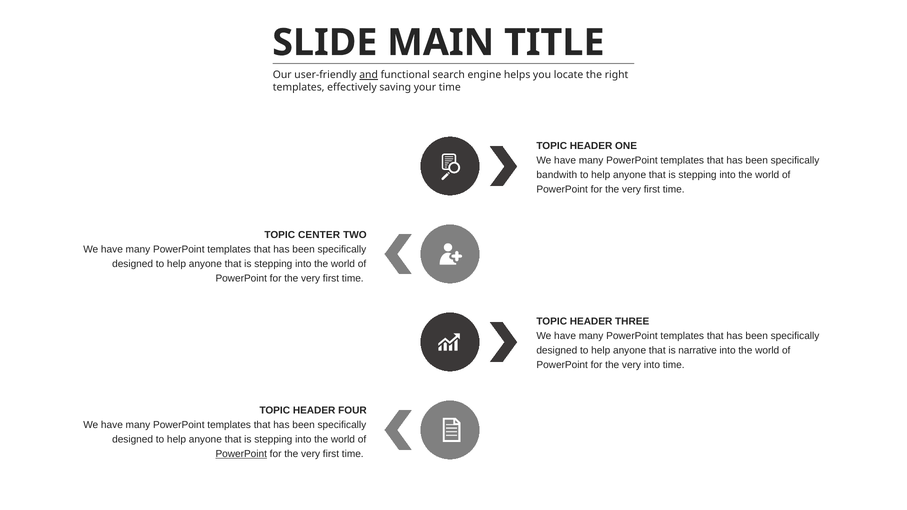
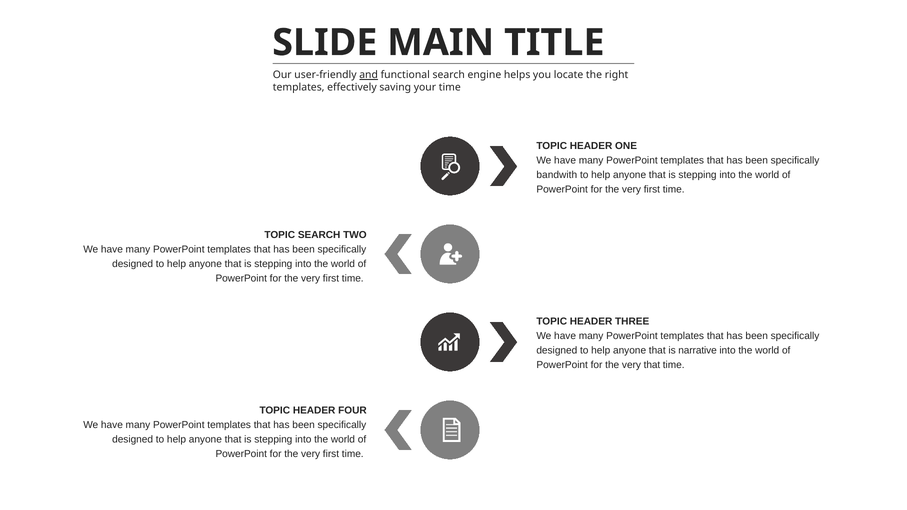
TOPIC CENTER: CENTER -> SEARCH (319, 235)
very into: into -> that (652, 365)
PowerPoint underline: present -> none (241, 454)
